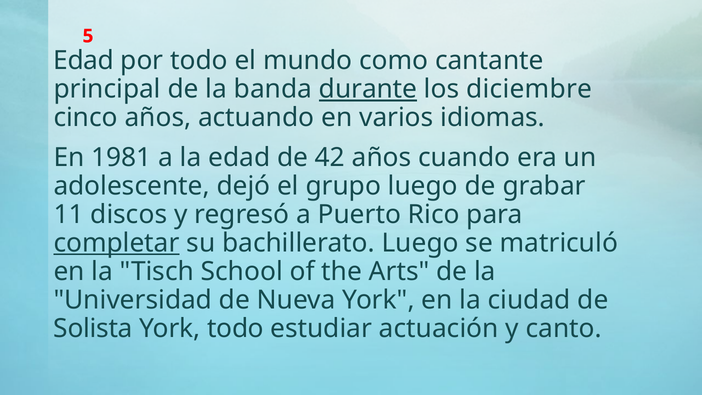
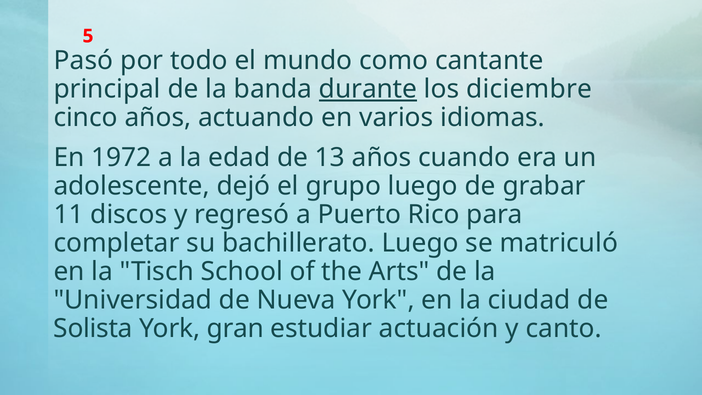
Edad: Edad -> Pasó (83, 61)
1981: 1981 -> 1972 (121, 158)
42: 42 -> 13 (330, 158)
completar underline: present -> none (117, 243)
York todo: todo -> gran (236, 328)
